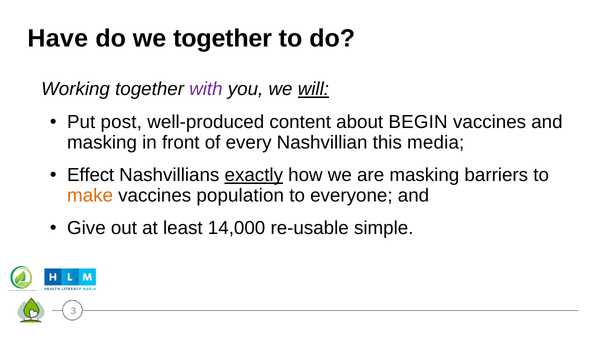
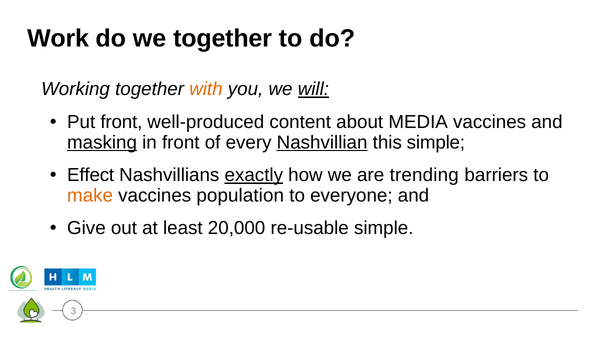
Have: Have -> Work (58, 38)
with colour: purple -> orange (206, 89)
Put post: post -> front (121, 122)
BEGIN: BEGIN -> MEDIA (418, 122)
masking underline: none -> present (102, 142)
Nashvillian underline: none -> present (322, 142)
this media: media -> simple (436, 142)
are masking: masking -> trending (424, 175)
14,000: 14,000 -> 20,000 (237, 228)
